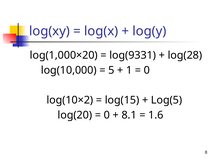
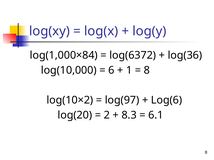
log(1,000×20: log(1,000×20 -> log(1,000×84 (64, 55)
log(9331: log(9331 -> log(6372 (133, 55)
log(28: log(28 -> log(36 (185, 55)
5: 5 -> 6 (111, 70)
0: 0 -> 8 (147, 70)
log(15: log(15 -> log(97 (122, 100)
Log(5: Log(5 -> Log(6 (167, 100)
0: 0 -> 2 (107, 115)
8.1: 8.1 -> 8.3 (129, 115)
1.6: 1.6 -> 6.1 (156, 115)
